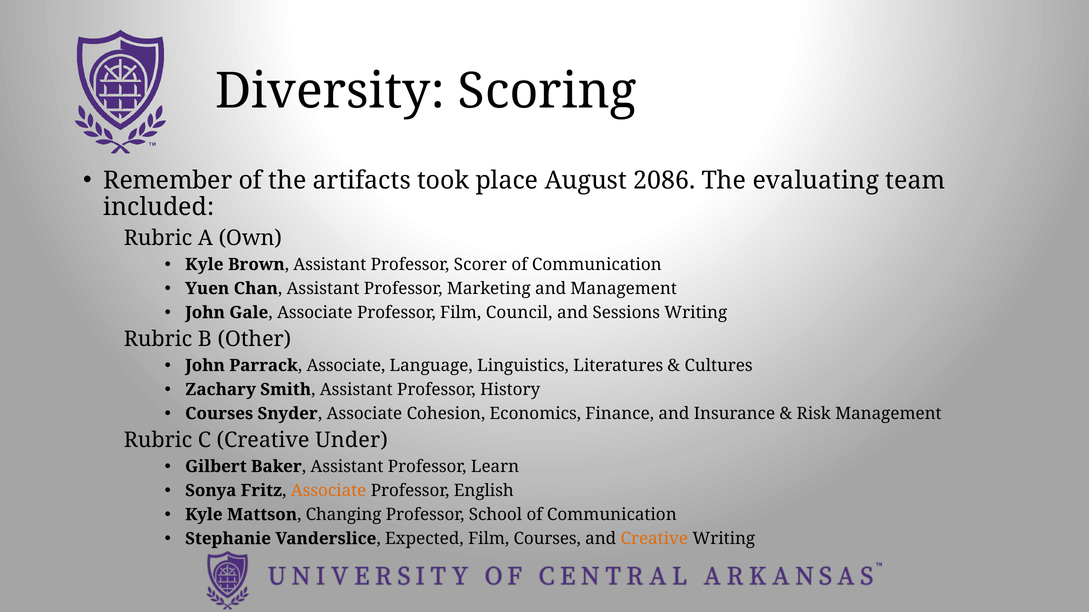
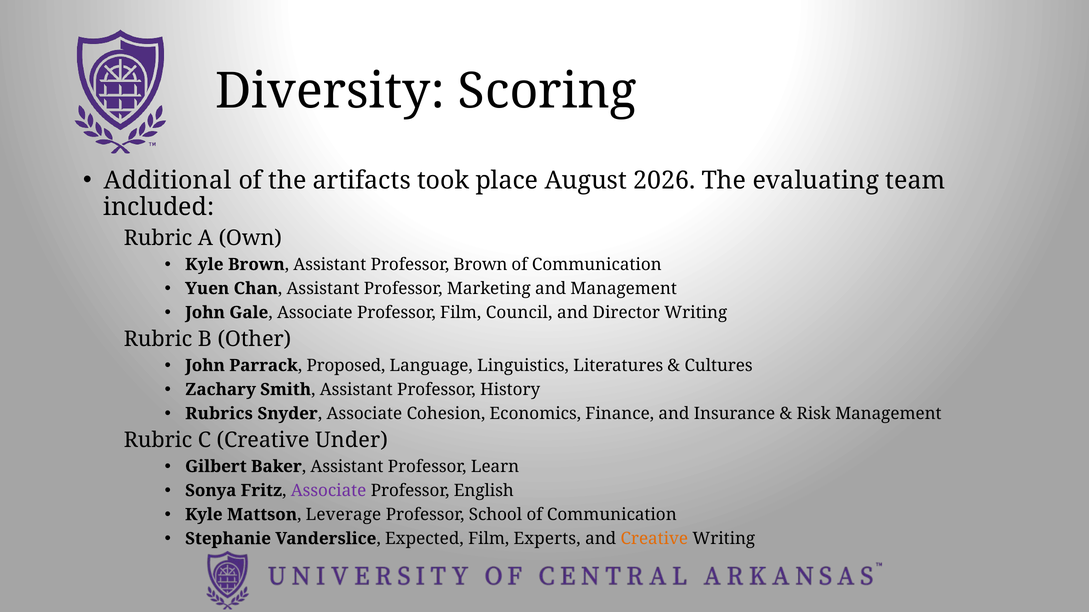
Remember: Remember -> Additional (168, 180)
2086: 2086 -> 2026 (664, 180)
Professor Scorer: Scorer -> Brown (481, 265)
Sessions: Sessions -> Director (626, 313)
Parrack Associate: Associate -> Proposed (346, 366)
Courses: Courses -> Rubrics (219, 414)
Associate colour: orange -> purple (329, 491)
Changing: Changing -> Leverage (343, 515)
Film Courses: Courses -> Experts (547, 539)
